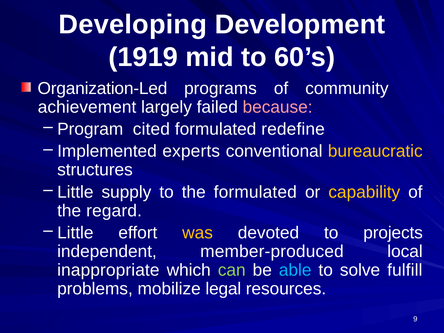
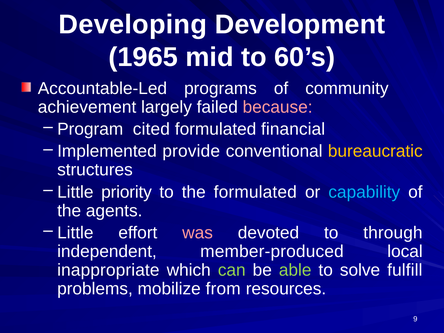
1919: 1919 -> 1965 (143, 57)
Organization-Led: Organization-Led -> Accountable-Led (102, 88)
redefine: redefine -> financial (293, 129)
experts: experts -> provide (191, 151)
supply: supply -> priority (127, 192)
capability colour: yellow -> light blue (364, 192)
regard: regard -> agents (114, 211)
was colour: yellow -> pink (198, 233)
projects: projects -> through (393, 233)
able colour: light blue -> light green (295, 270)
legal: legal -> from (223, 289)
